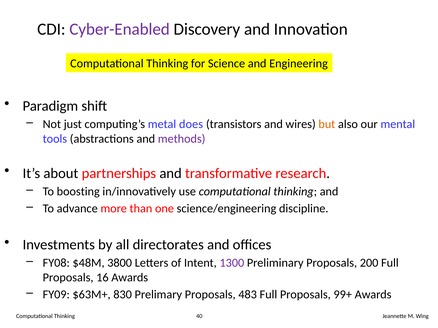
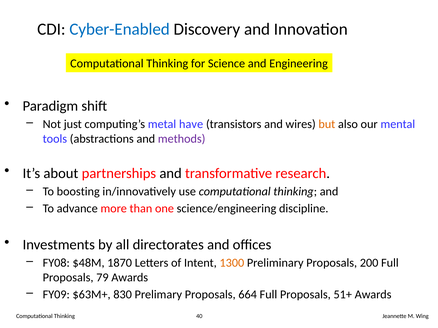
Cyber-Enabled colour: purple -> blue (120, 29)
does: does -> have (191, 124)
3800: 3800 -> 1870 (120, 263)
1300 colour: purple -> orange (232, 263)
16: 16 -> 79 (102, 278)
483: 483 -> 664 (248, 295)
99+: 99+ -> 51+ (343, 295)
